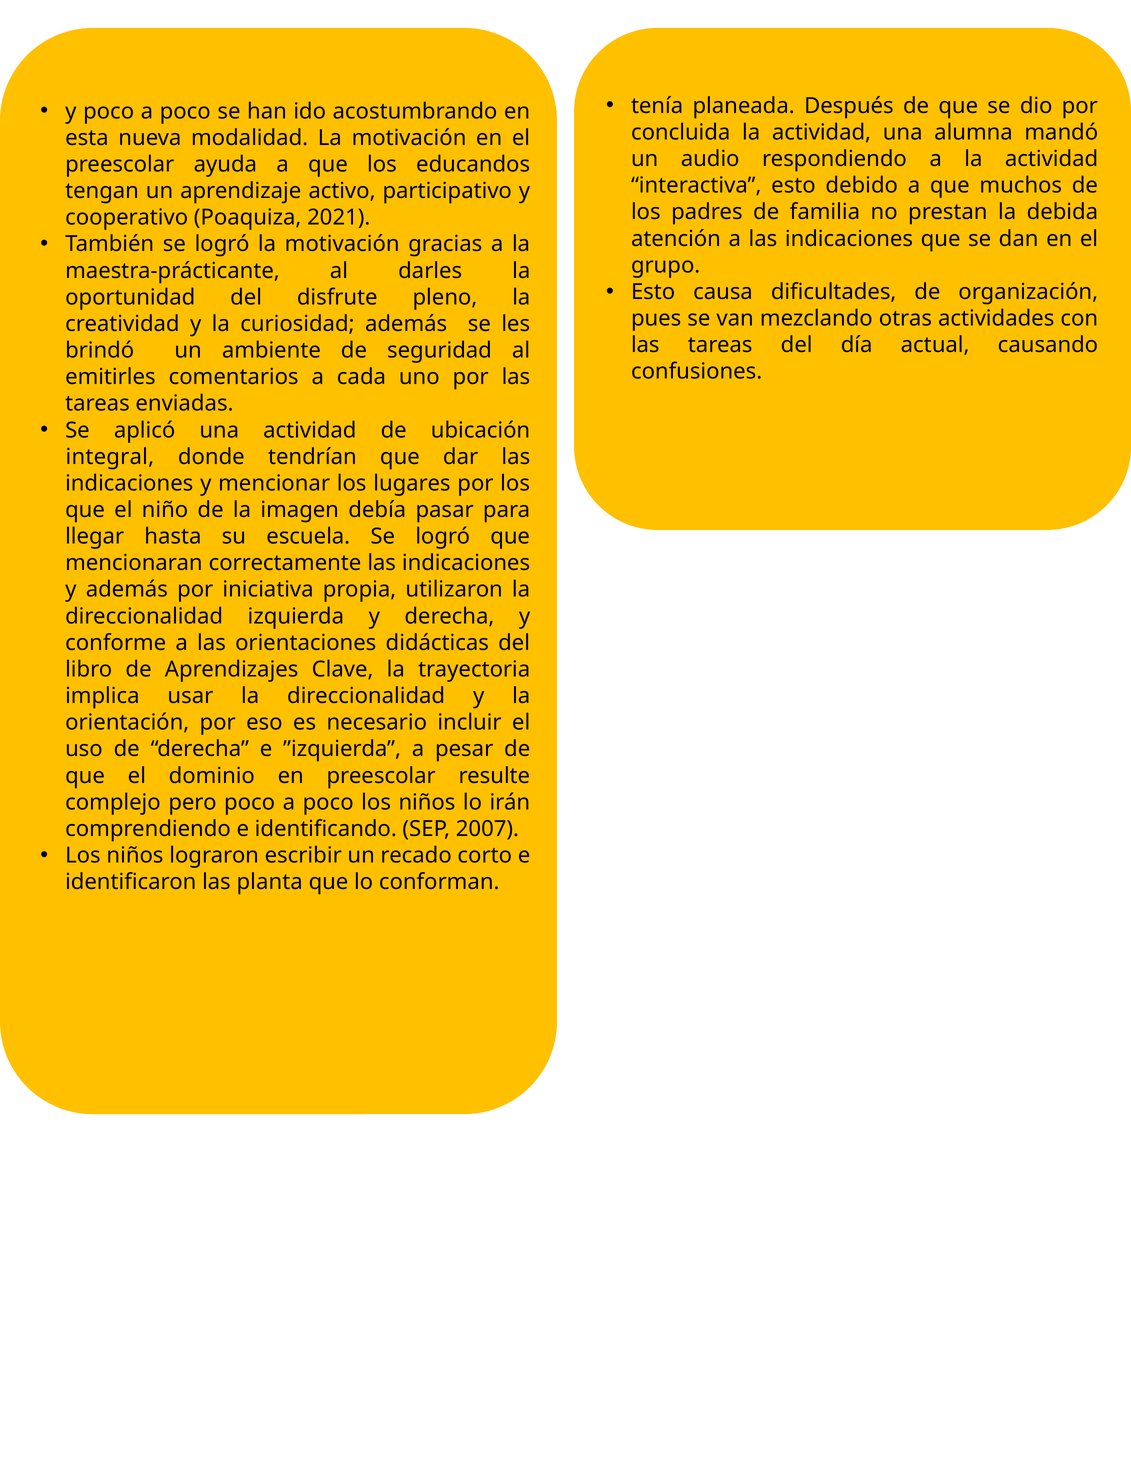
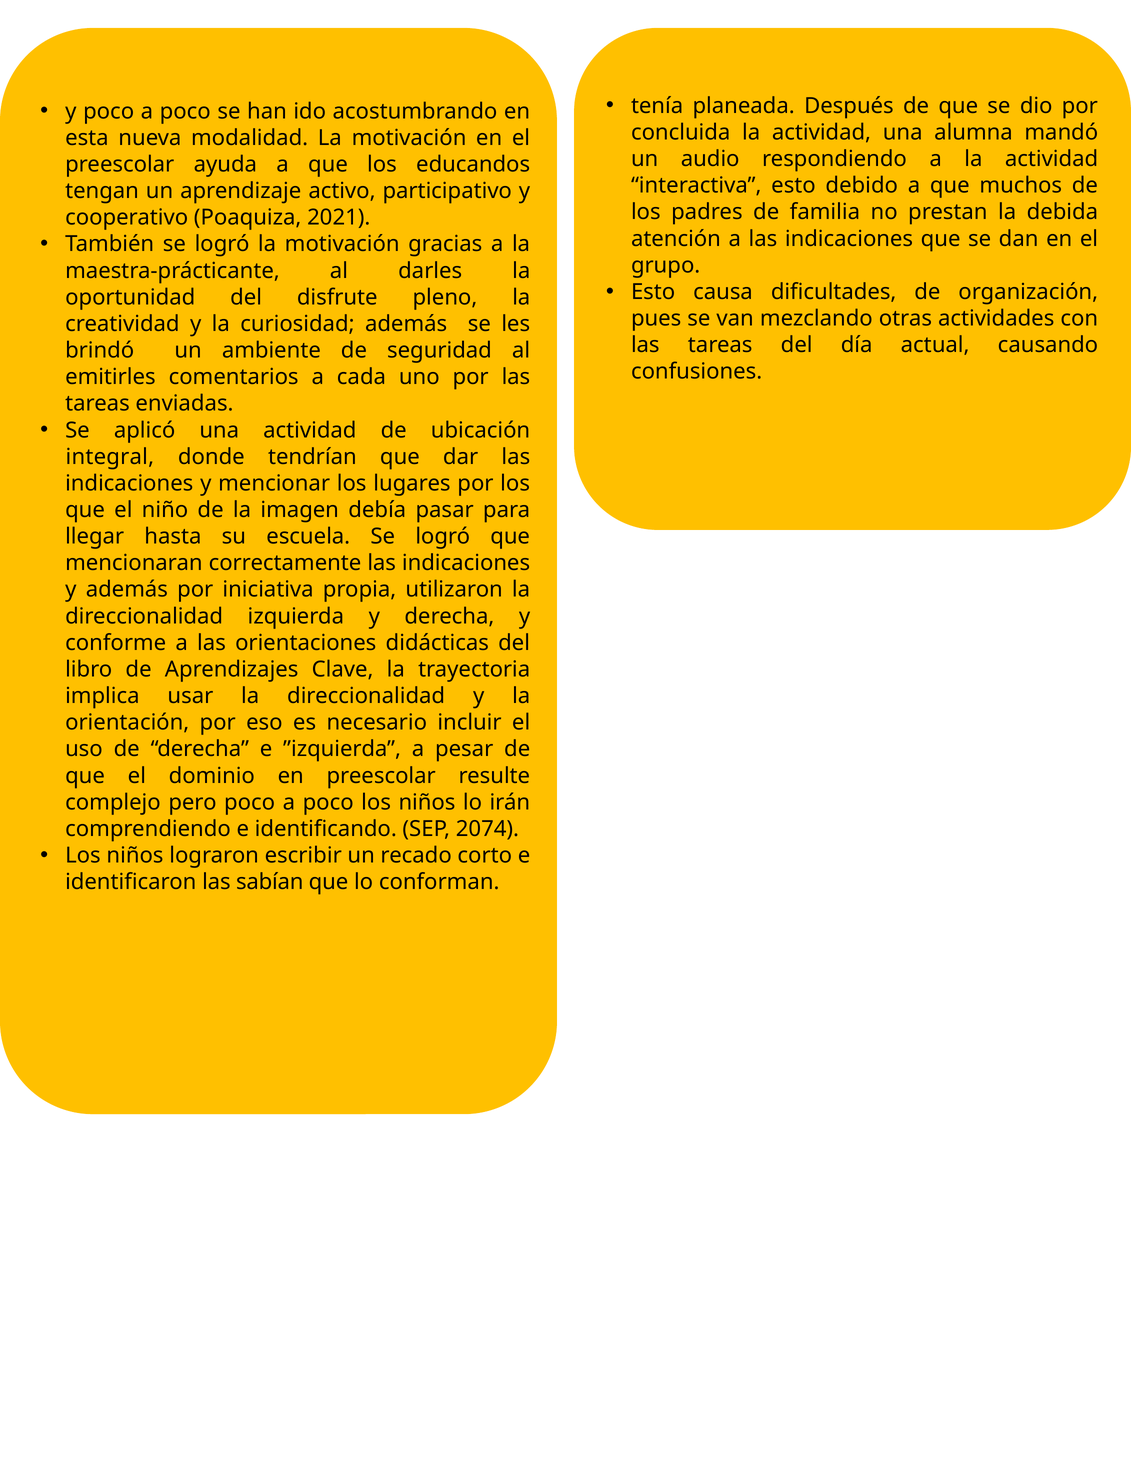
2007: 2007 -> 2074 (487, 829)
planta: planta -> sabían (270, 883)
